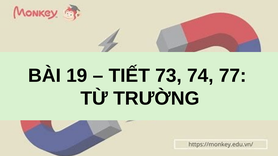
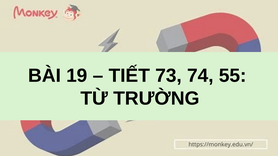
77: 77 -> 55 (233, 76)
